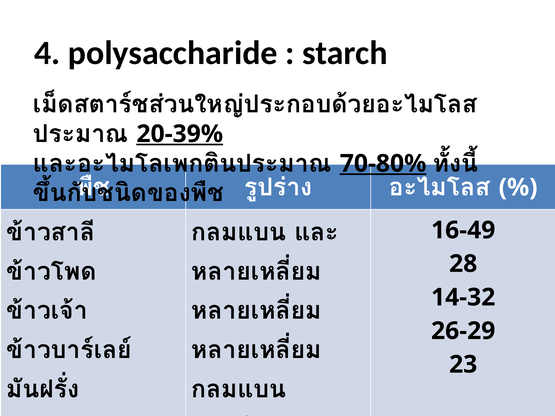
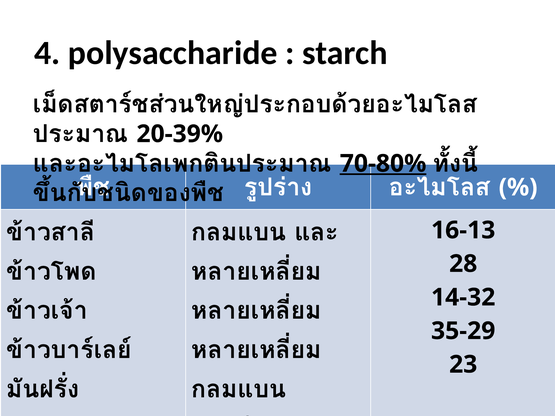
20-39% underline: present -> none (180, 134)
16-49: 16-49 -> 16-13 (463, 230)
26-29: 26-29 -> 35-29 (463, 331)
